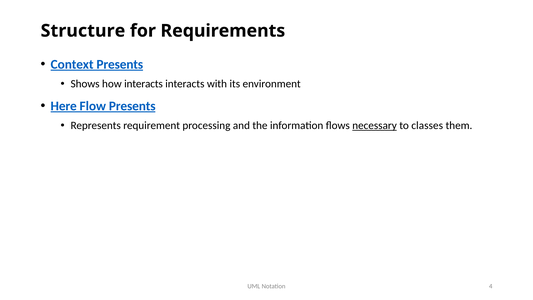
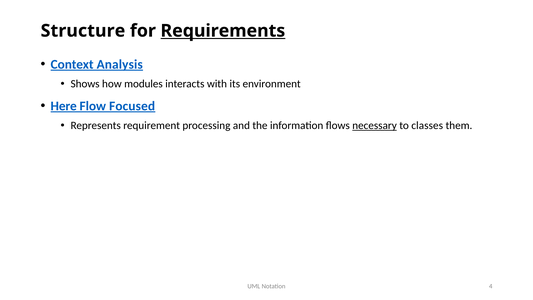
Requirements underline: none -> present (223, 31)
Context Presents: Presents -> Analysis (120, 64)
how interacts: interacts -> modules (143, 84)
Flow Presents: Presents -> Focused (132, 106)
